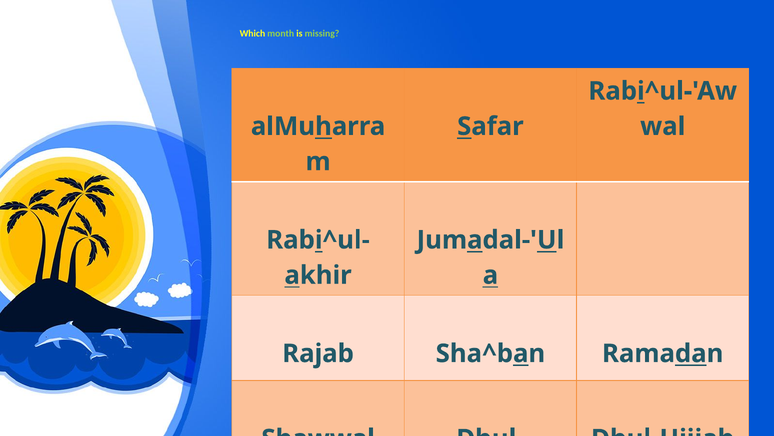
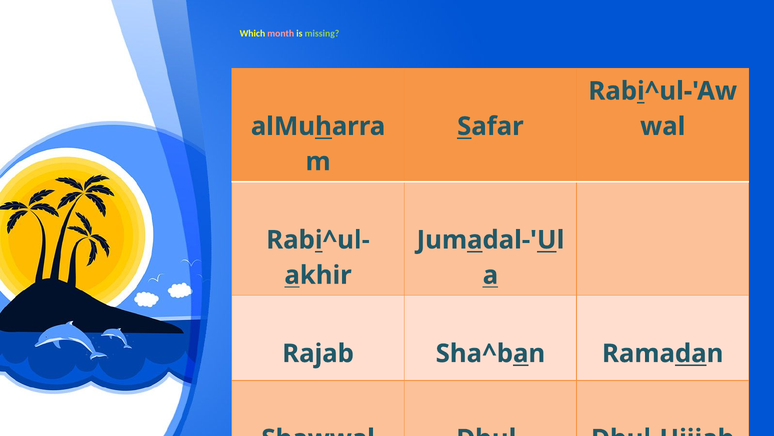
month colour: light green -> pink (281, 34)
